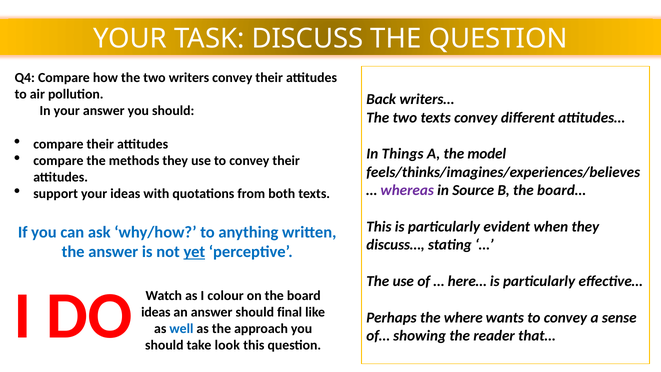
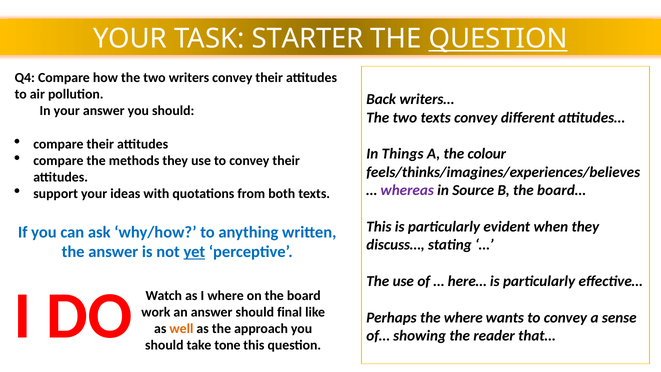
DISCUSS: DISCUSS -> STARTER (308, 39)
QUESTION underline: none -> present (498, 39)
model: model -> colour (487, 154)
I colour: colour -> where (226, 296)
ideas: ideas -> work (156, 312)
well colour: blue -> orange (181, 329)
look: look -> tone (227, 345)
